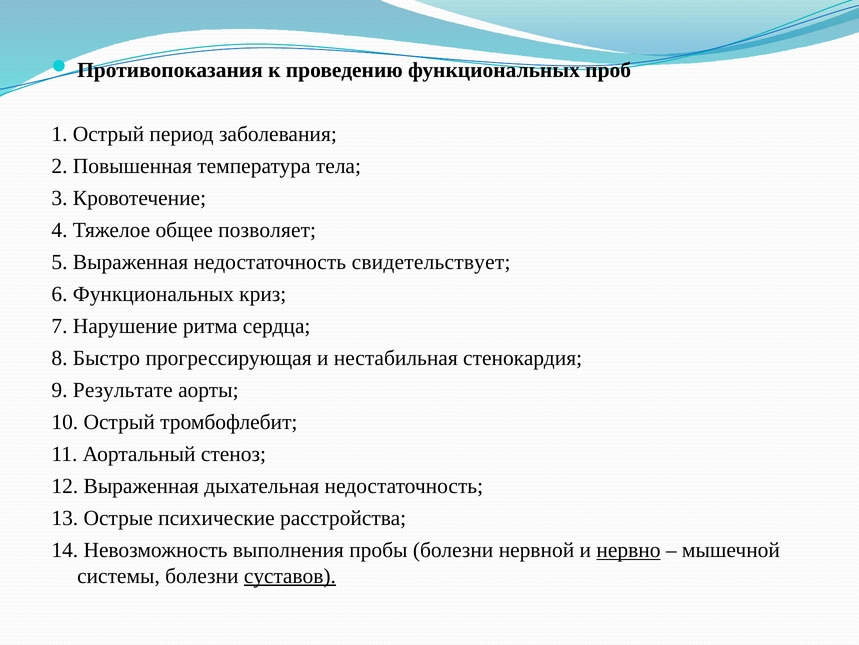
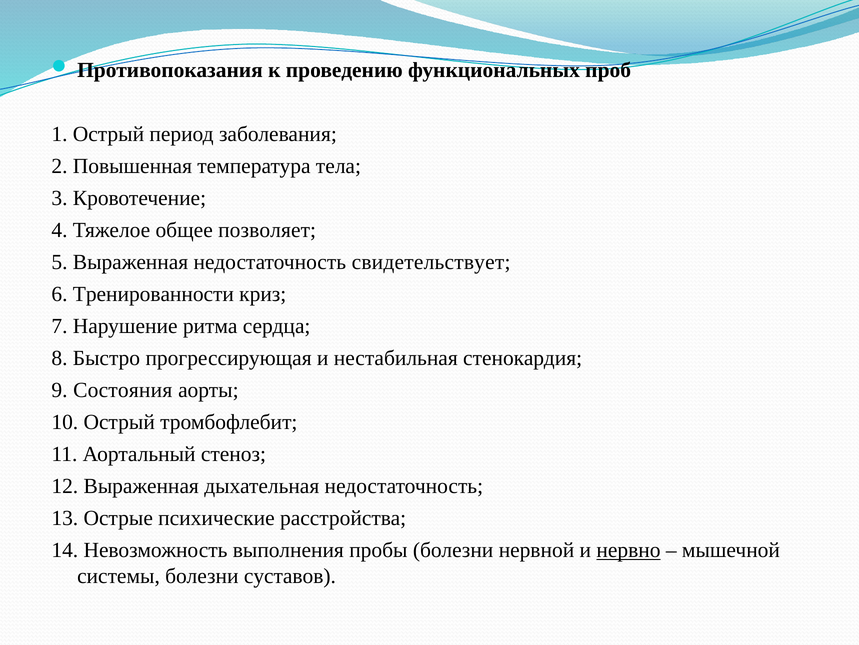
6 Функциональных: Функциональных -> Тренированности (153, 294)
Результате: Результате -> Состояния (123, 390)
суставов underline: present -> none (290, 575)
